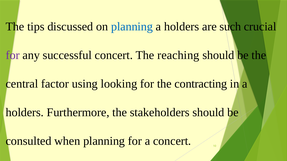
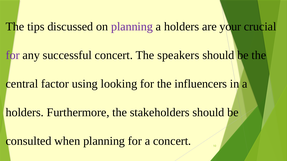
planning colour: blue -> purple (132, 27)
such: such -> your (230, 27)
reaching: reaching -> speakers (178, 55)
contracting: contracting -> influencers (201, 84)
